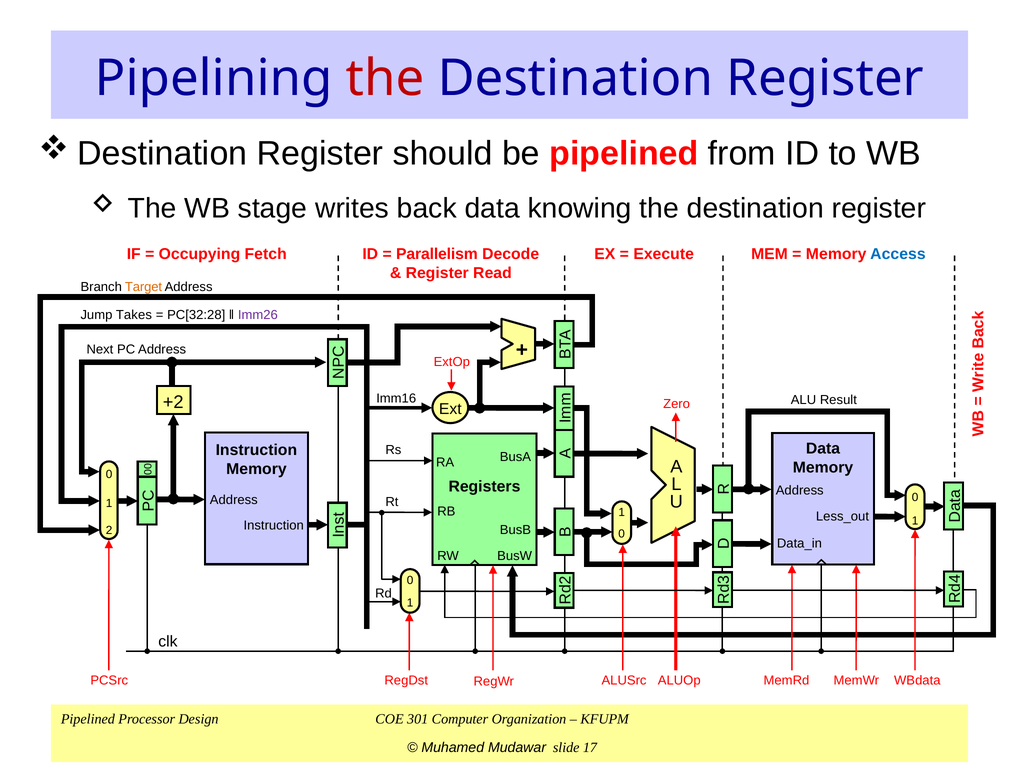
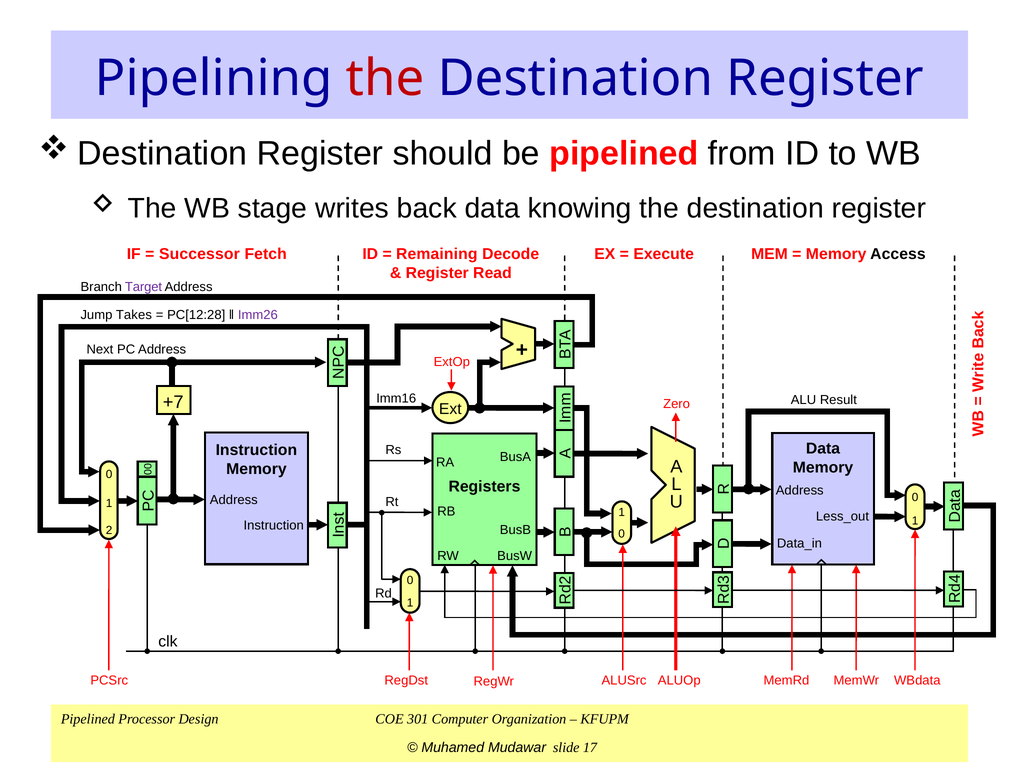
Occupying: Occupying -> Successor (199, 254)
Parallelism: Parallelism -> Remaining (437, 254)
Access colour: blue -> black (898, 254)
Target colour: orange -> purple (143, 287)
PC[32:28: PC[32:28 -> PC[12:28 (196, 315)
+2: +2 -> +7 (173, 402)
